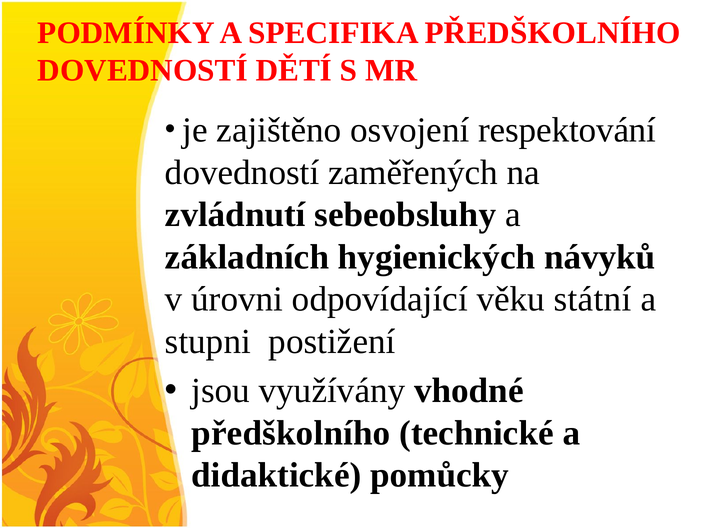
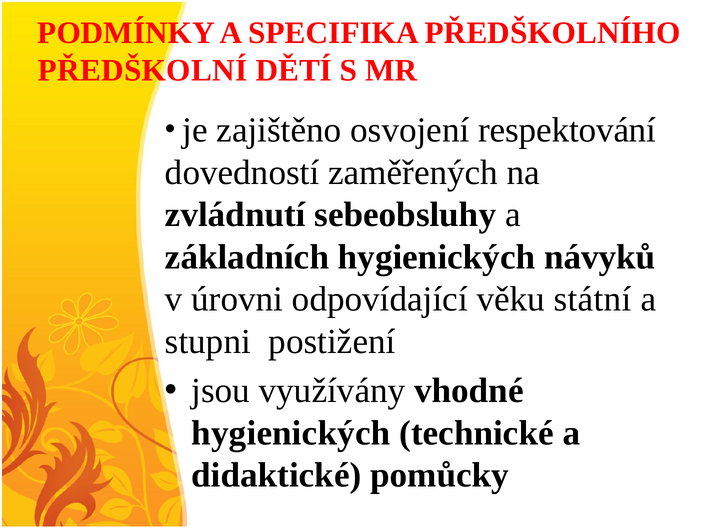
DOVEDNOSTÍ: DOVEDNOSTÍ -> PŘEDŠKOLNÍ (143, 70)
předškolního: předškolního -> hygienických (291, 433)
